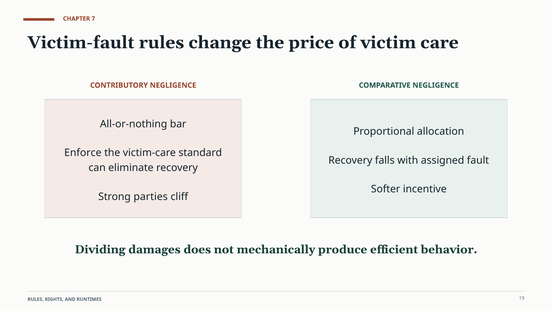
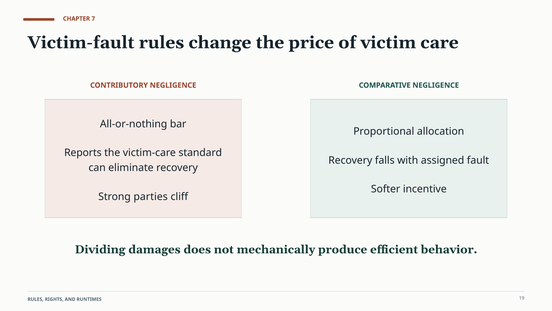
Enforce: Enforce -> Reports (83, 153)
